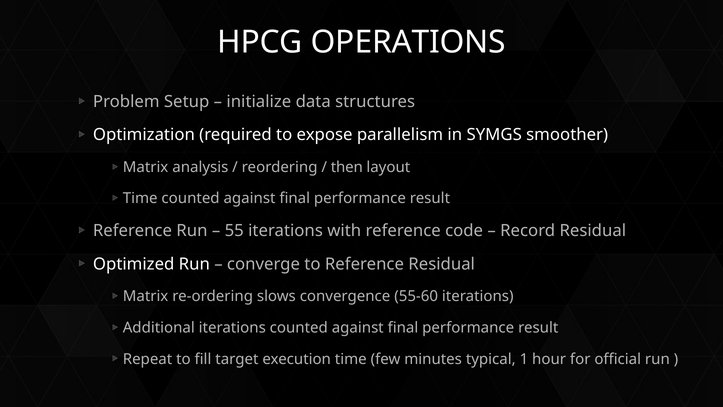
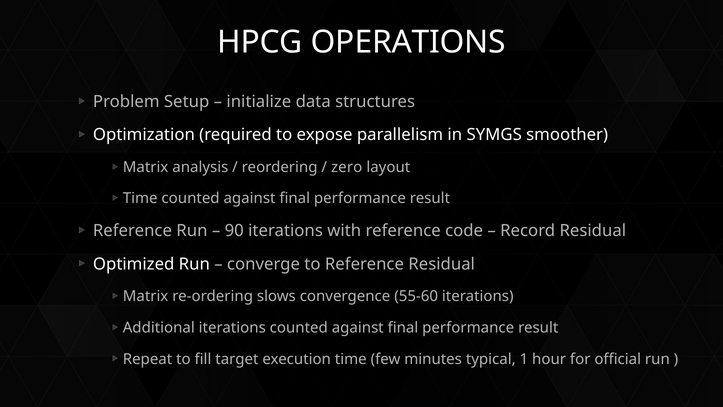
then: then -> zero (347, 167)
55: 55 -> 90 (234, 231)
